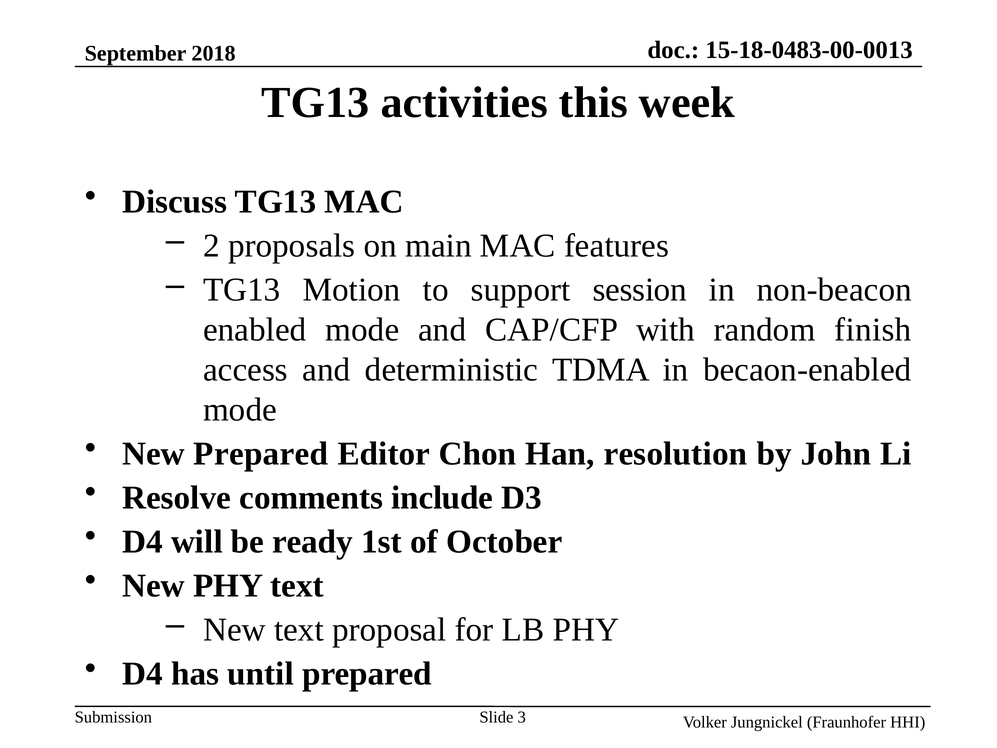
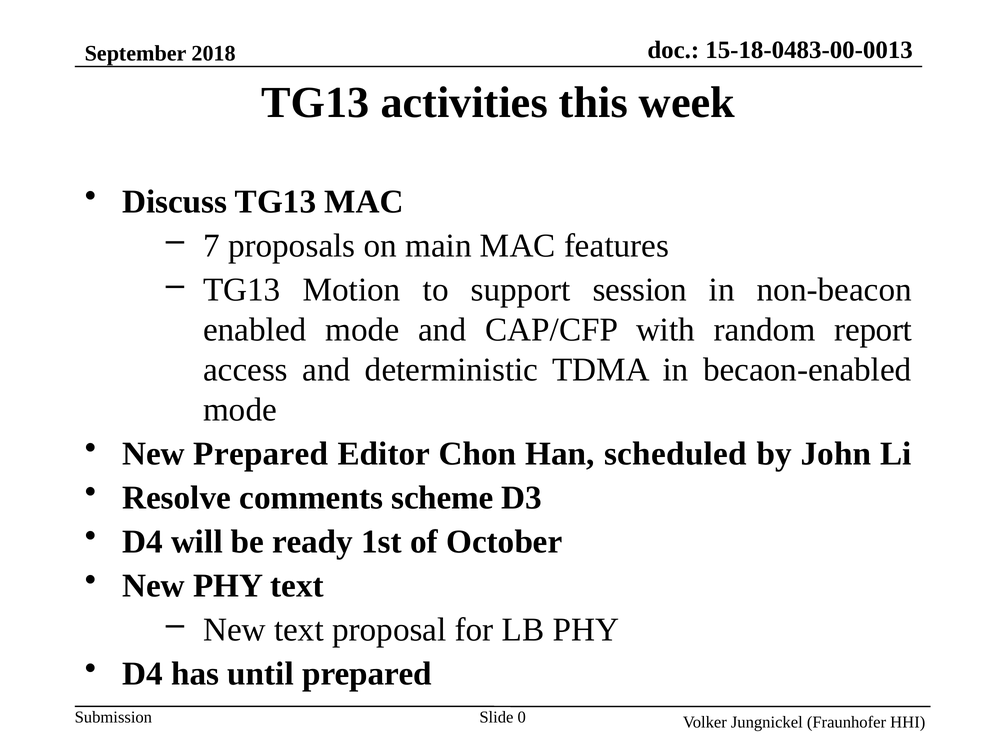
2: 2 -> 7 (211, 246)
finish: finish -> report (873, 330)
resolution: resolution -> scheduled (675, 454)
include: include -> scheme (442, 498)
3: 3 -> 0 (522, 717)
